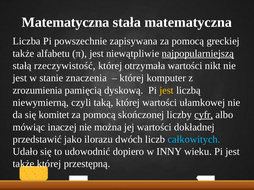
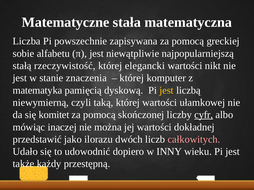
Matematyczna: Matematyczna -> Matematyczne (66, 22)
także: także -> sobie (23, 54)
najpopularniejszą underline: present -> none (198, 54)
otrzymała: otrzymała -> elegancki (145, 66)
zrozumienia: zrozumienia -> matematyka (37, 90)
całkowitych colour: light blue -> pink (194, 140)
także której: której -> każdy (49, 164)
